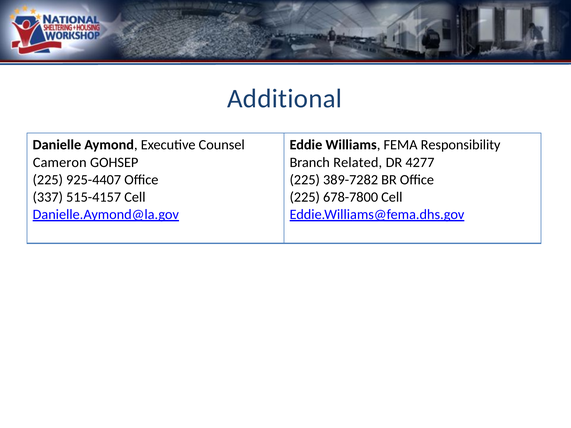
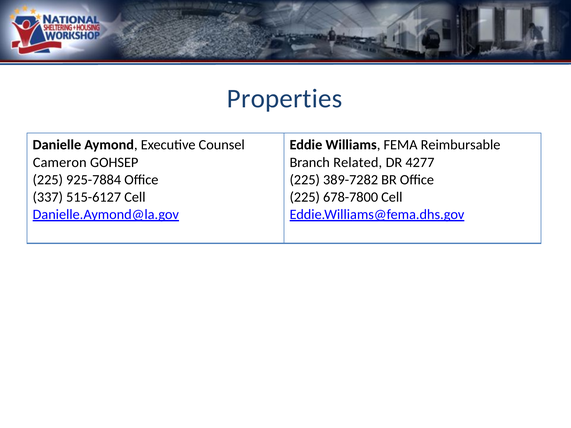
Additional: Additional -> Properties (285, 99)
Responsibility: Responsibility -> Reimbursable (461, 145)
925-4407: 925-4407 -> 925-7884 (94, 180)
515-4157: 515-4157 -> 515-6127 (94, 197)
